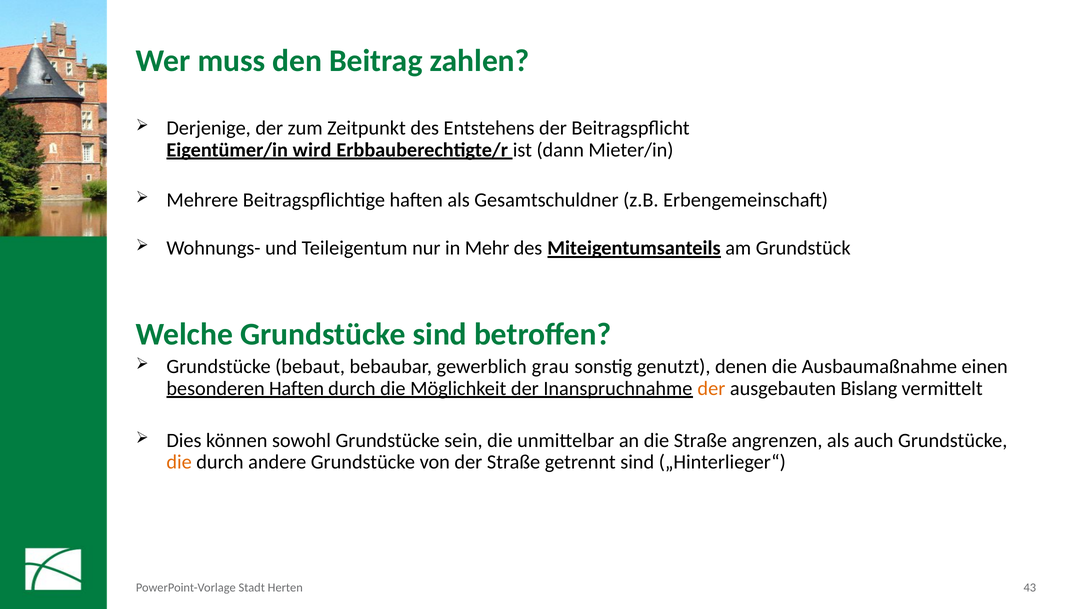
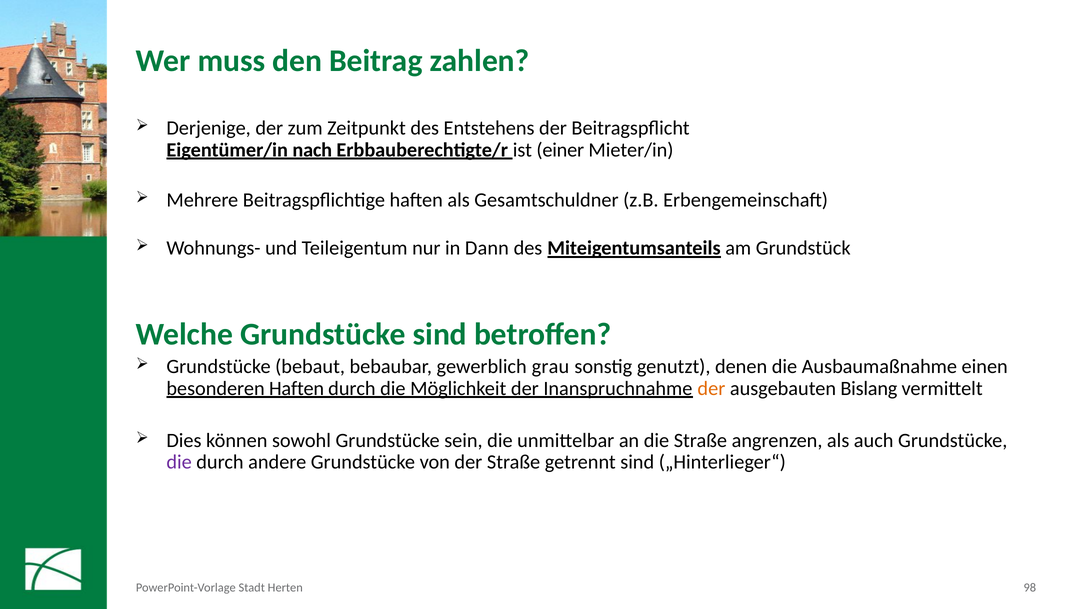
wird: wird -> nach (312, 150)
dann: dann -> einer (560, 150)
Mehr: Mehr -> Dann (487, 248)
die colour: orange -> purple (179, 462)
43: 43 -> 98 (1030, 588)
